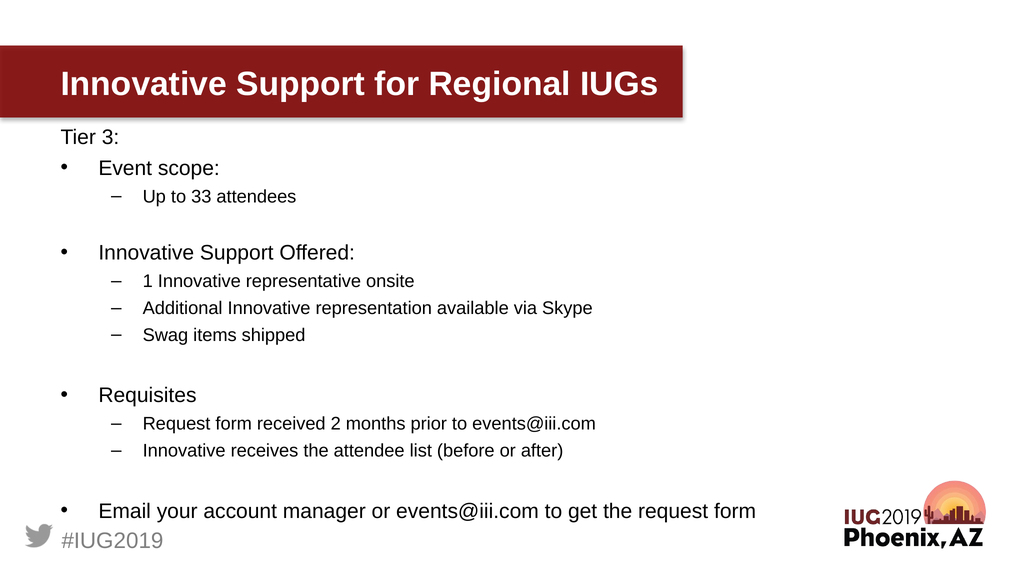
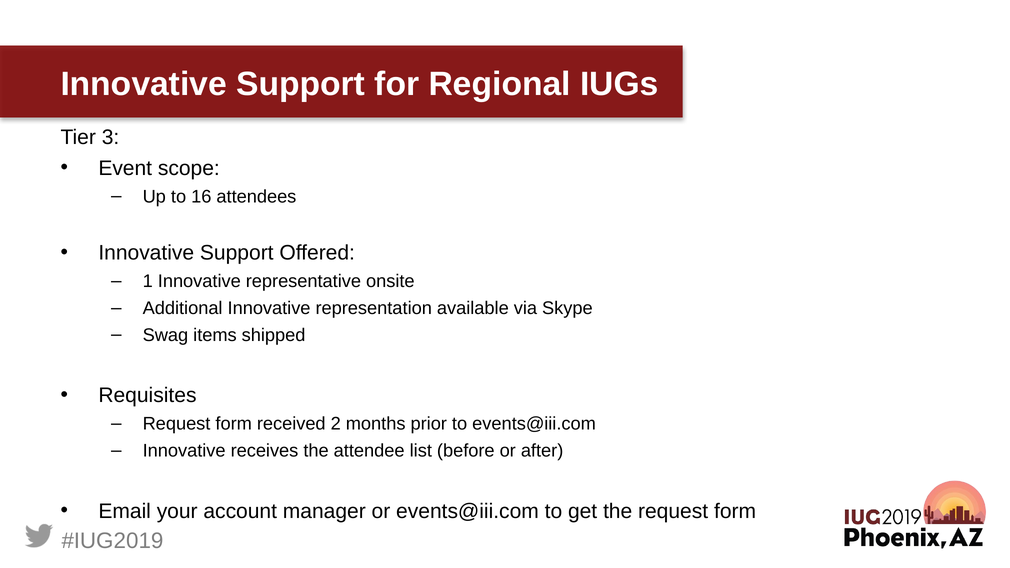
33: 33 -> 16 (201, 197)
